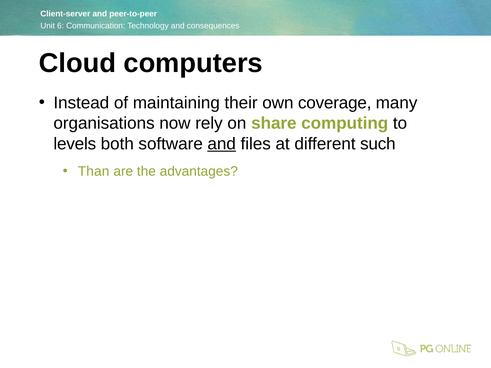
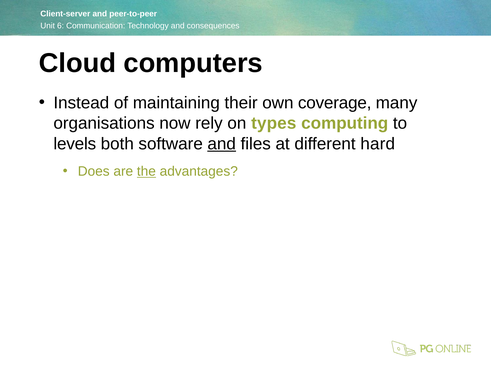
share: share -> types (274, 123)
such: such -> hard (378, 144)
Than: Than -> Does (94, 172)
the underline: none -> present (146, 172)
